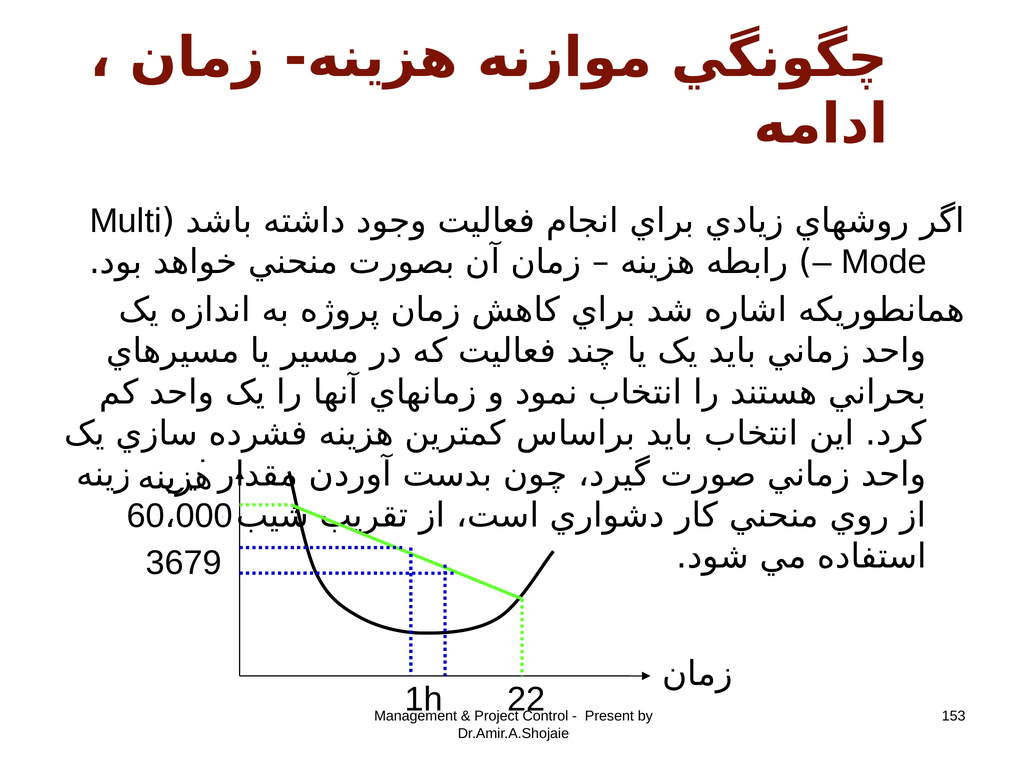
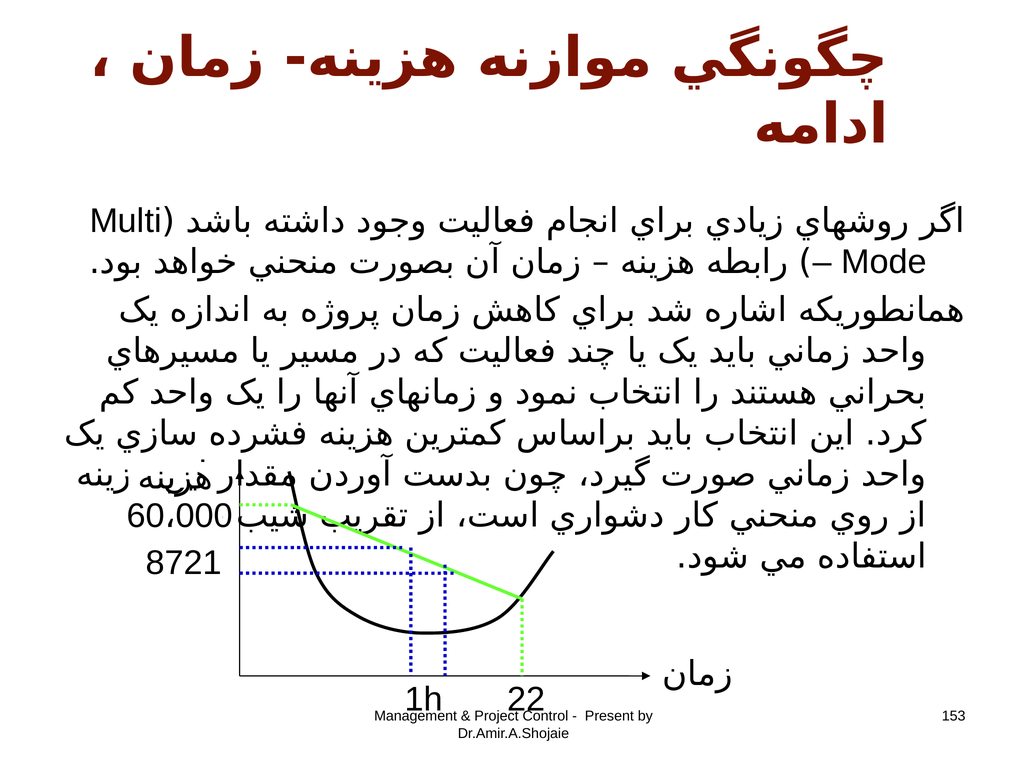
3679: 3679 -> 8721 (184, 563)
